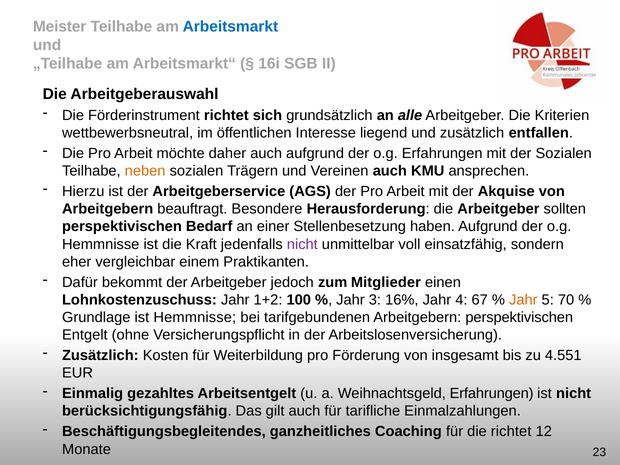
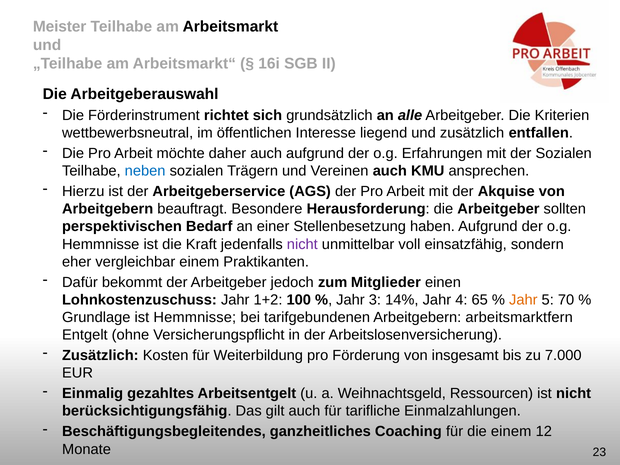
Arbeitsmarkt colour: blue -> black (230, 26)
neben colour: orange -> blue (145, 171)
16%: 16% -> 14% (402, 300)
67: 67 -> 65 (480, 300)
Arbeitgebern perspektivischen: perspektivischen -> arbeitsmarktfern (519, 317)
4.551: 4.551 -> 7.000 (563, 355)
Weihnachtsgeld Erfahrungen: Erfahrungen -> Ressourcen (492, 394)
die richtet: richtet -> einem (511, 432)
